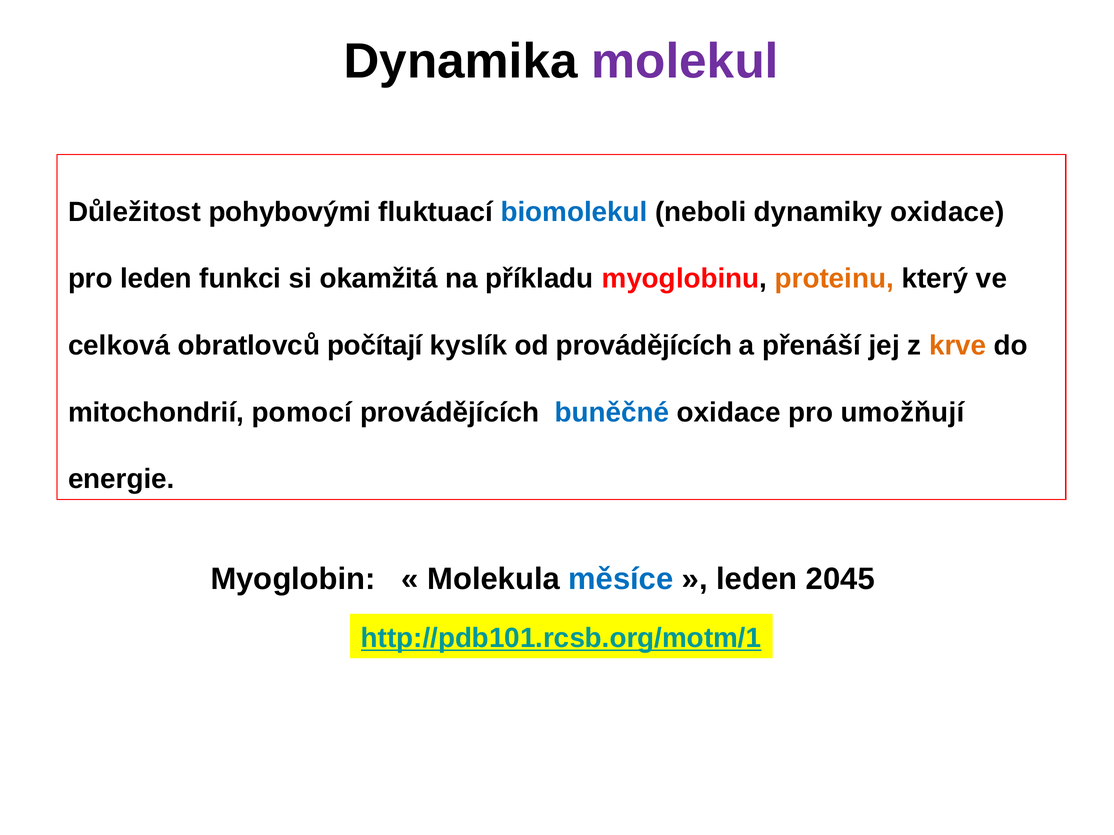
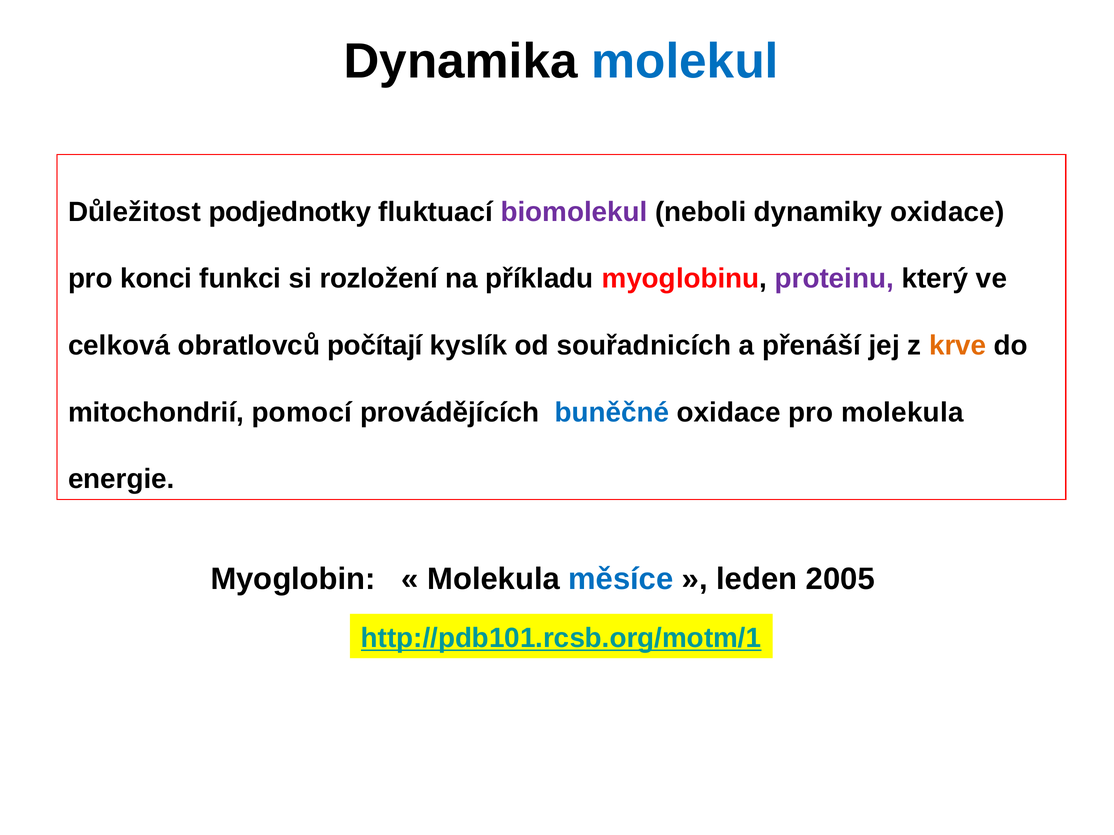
molekul colour: purple -> blue (685, 62)
pohybovými: pohybovými -> podjednotky (290, 212)
biomolekul colour: blue -> purple (574, 212)
pro leden: leden -> konci (156, 279)
okamžitá: okamžitá -> rozložení (379, 279)
proteinu colour: orange -> purple (834, 279)
od provádějících: provádějících -> souřadnicích (644, 346)
pro umožňují: umožňují -> molekula (902, 413)
2045: 2045 -> 2005 (840, 579)
